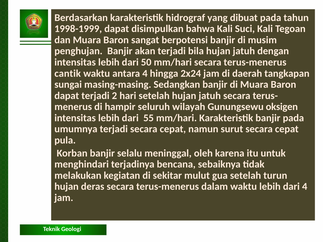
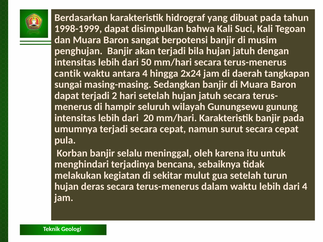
oksigen: oksigen -> gunung (282, 107)
55: 55 -> 20 (149, 118)
